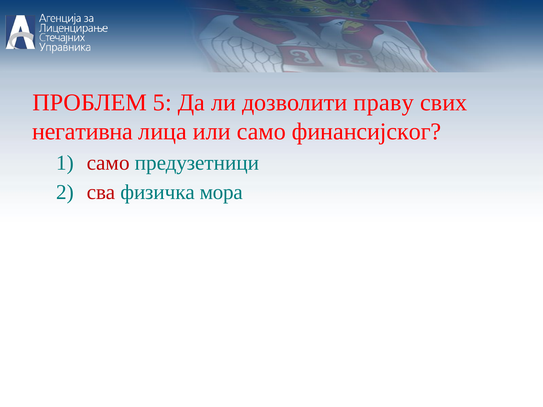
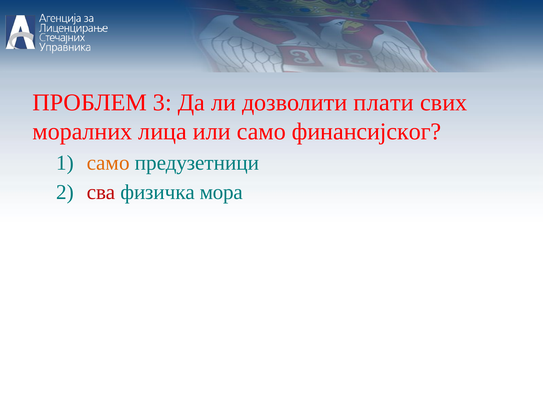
5: 5 -> 3 (162, 103)
праву: праву -> плати (384, 103)
негативна: негативна -> моралних (82, 132)
само colour: red -> orange (108, 163)
